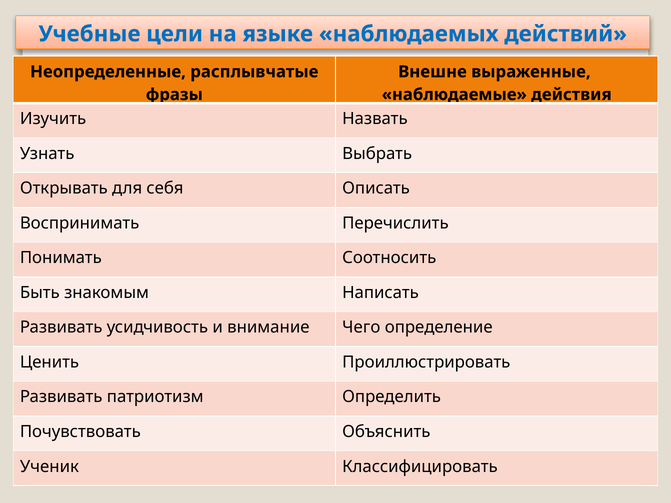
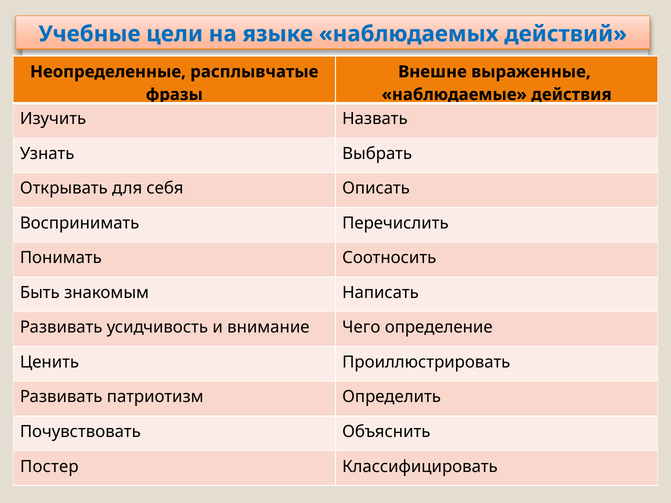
Ученик: Ученик -> Постер (49, 467)
